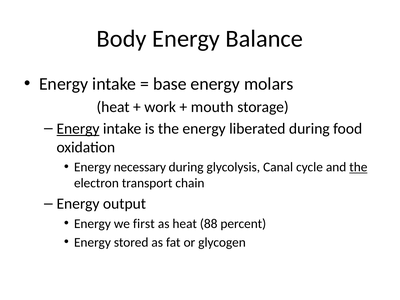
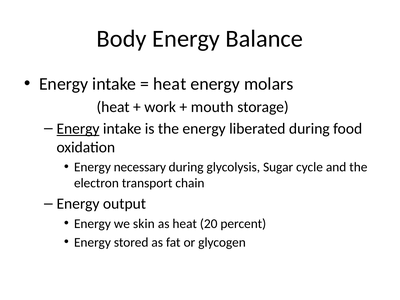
base: base -> heat (170, 84)
Canal: Canal -> Sugar (278, 167)
the underline: present -> none (358, 167)
first: first -> skin (144, 224)
88: 88 -> 20 (209, 224)
